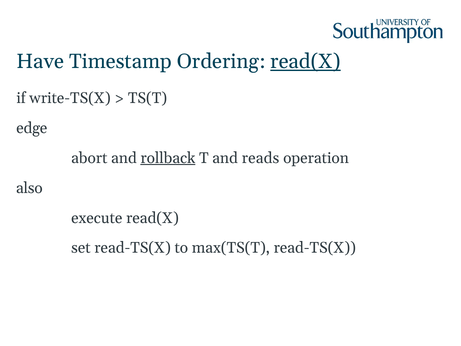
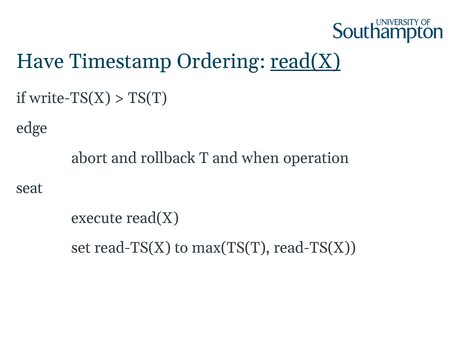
rollback underline: present -> none (168, 158)
reads: reads -> when (261, 158)
also: also -> seat (29, 188)
